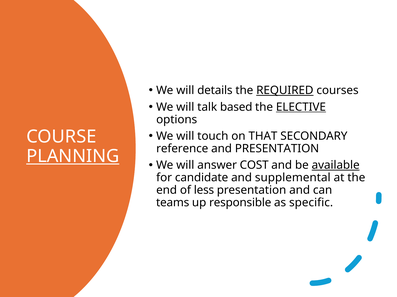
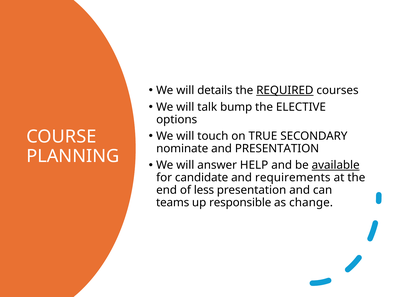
based: based -> bump (236, 107)
ELECTIVE underline: present -> none (301, 107)
THAT: THAT -> TRUE (263, 136)
reference: reference -> nominate (182, 149)
PLANNING underline: present -> none (73, 157)
COST: COST -> HELP (254, 166)
supplemental: supplemental -> requirements (293, 178)
specific: specific -> change (311, 203)
